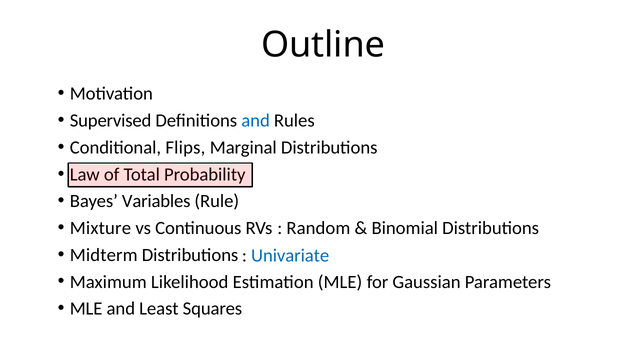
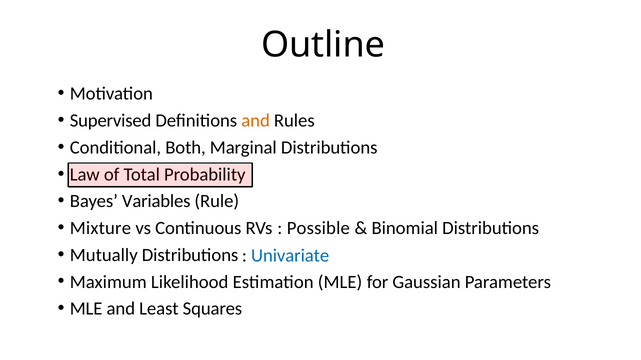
and colour: blue -> orange (256, 121)
Flips: Flips -> Both (186, 148)
Random: Random -> Possible (318, 229)
Midterm: Midterm -> Mutually (104, 255)
